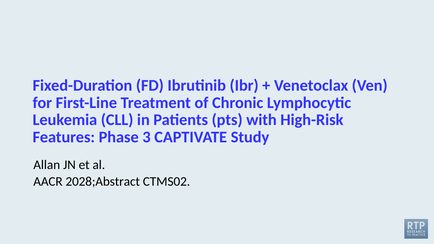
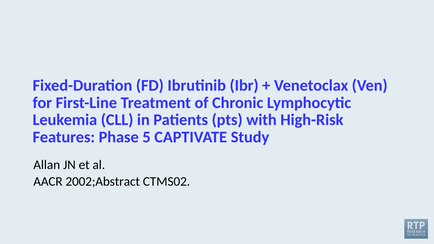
3: 3 -> 5 (147, 137)
2028;Abstract: 2028;Abstract -> 2002;Abstract (103, 181)
